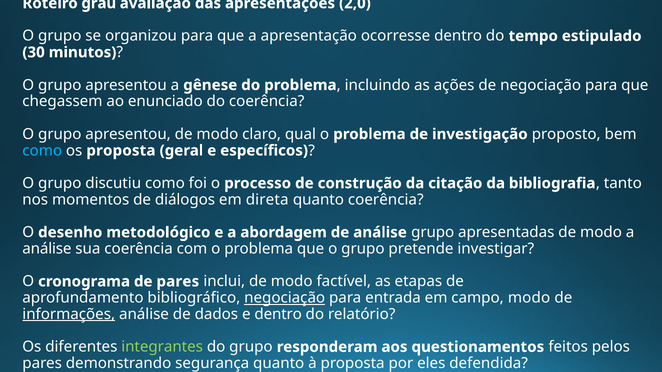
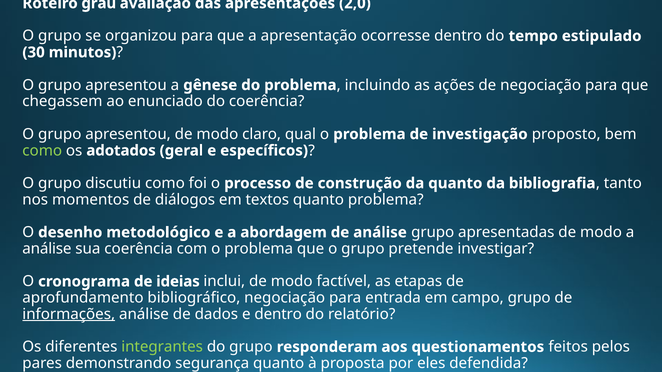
como colour: light blue -> light green (42, 151)
os proposta: proposta -> adotados (121, 151)
da citação: citação -> quanto (455, 183)
direta: direta -> textos (267, 200)
quanto coerência: coerência -> problema (386, 200)
de pares: pares -> ideias (178, 282)
negociação underline: present -> none (285, 298)
campo modo: modo -> grupo (529, 298)
